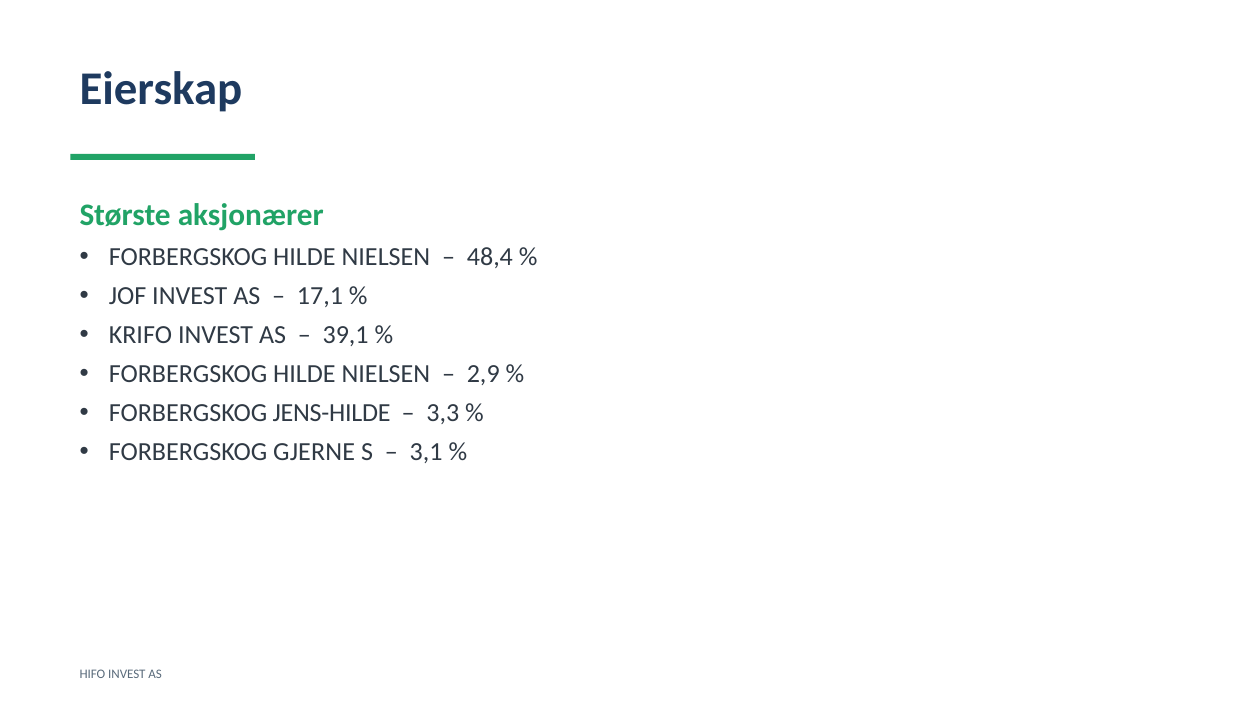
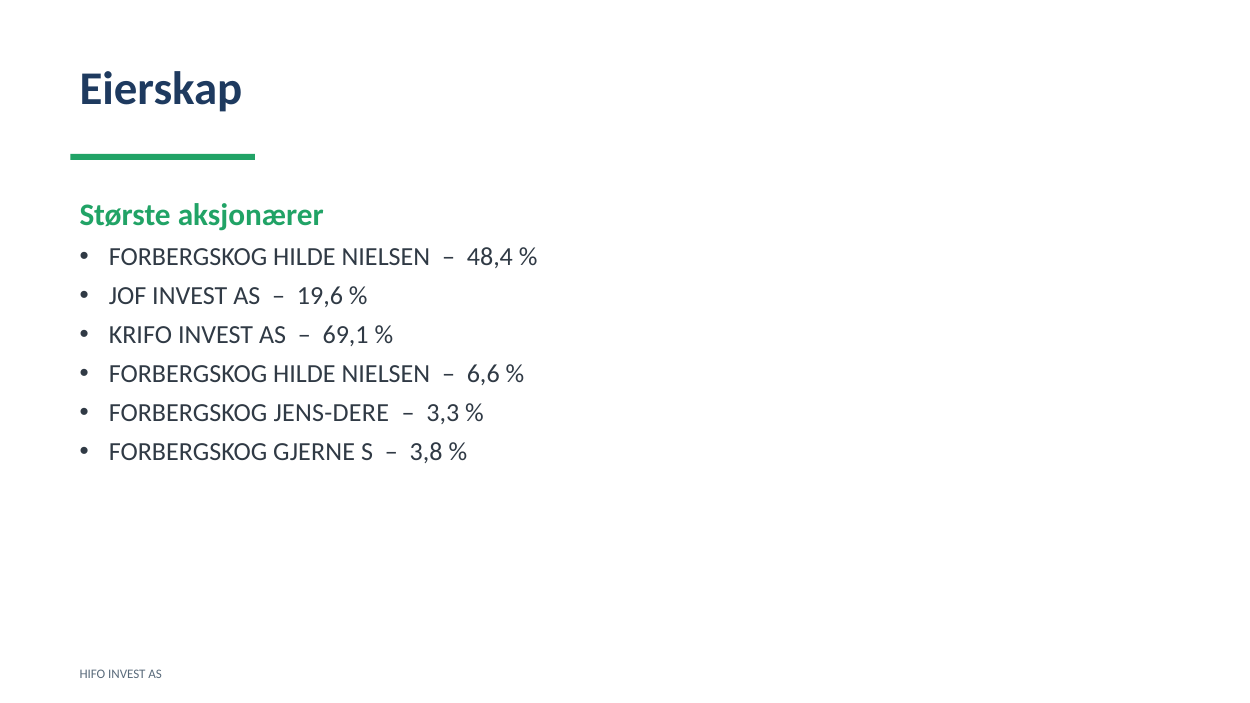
17,1: 17,1 -> 19,6 (320, 296)
39,1: 39,1 -> 69,1 (346, 335)
2,9: 2,9 -> 6,6 (483, 374)
JENS-HILDE: JENS-HILDE -> JENS-DERE (331, 413)
3,1: 3,1 -> 3,8 (426, 452)
